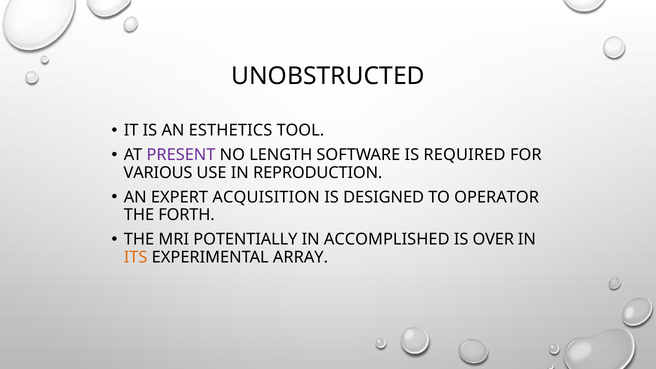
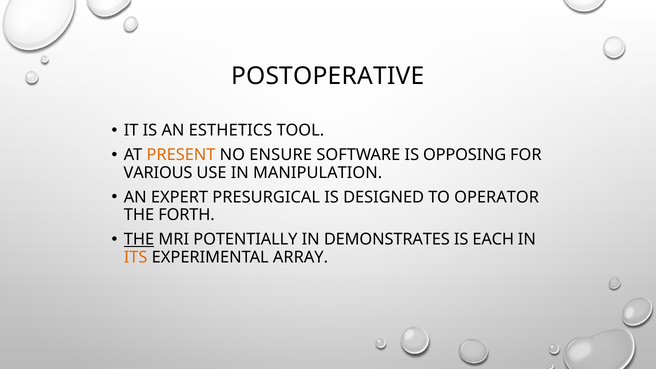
UNOBSTRUCTED: UNOBSTRUCTED -> POSTOPERATIVE (328, 76)
PRESENT colour: purple -> orange (181, 155)
LENGTH: LENGTH -> ENSURE (281, 155)
REQUIRED: REQUIRED -> OPPOSING (465, 155)
REPRODUCTION: REPRODUCTION -> MANIPULATION (318, 173)
ACQUISITION: ACQUISITION -> PRESURGICAL (266, 197)
THE underline: none -> present (139, 239)
ACCOMPLISHED: ACCOMPLISHED -> DEMONSTRATES (387, 239)
OVER: OVER -> EACH (493, 239)
